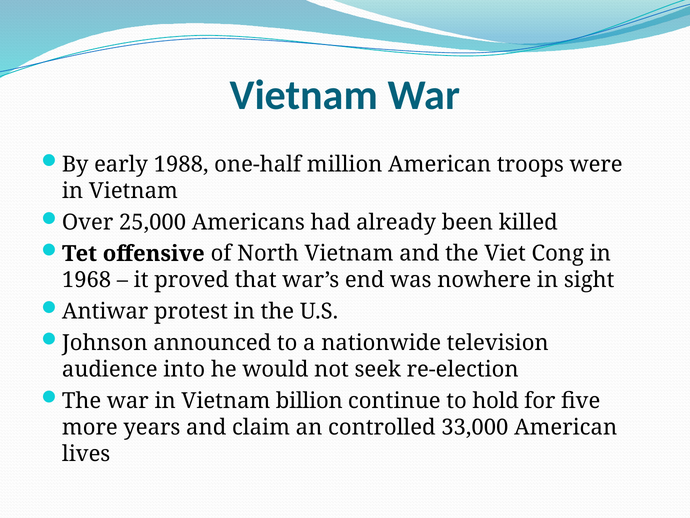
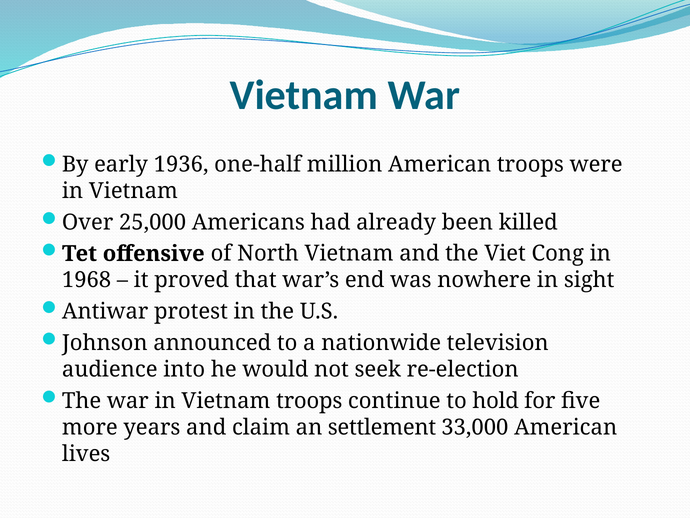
1988: 1988 -> 1936 (181, 164)
Vietnam billion: billion -> troops (309, 401)
controlled: controlled -> settlement (382, 427)
